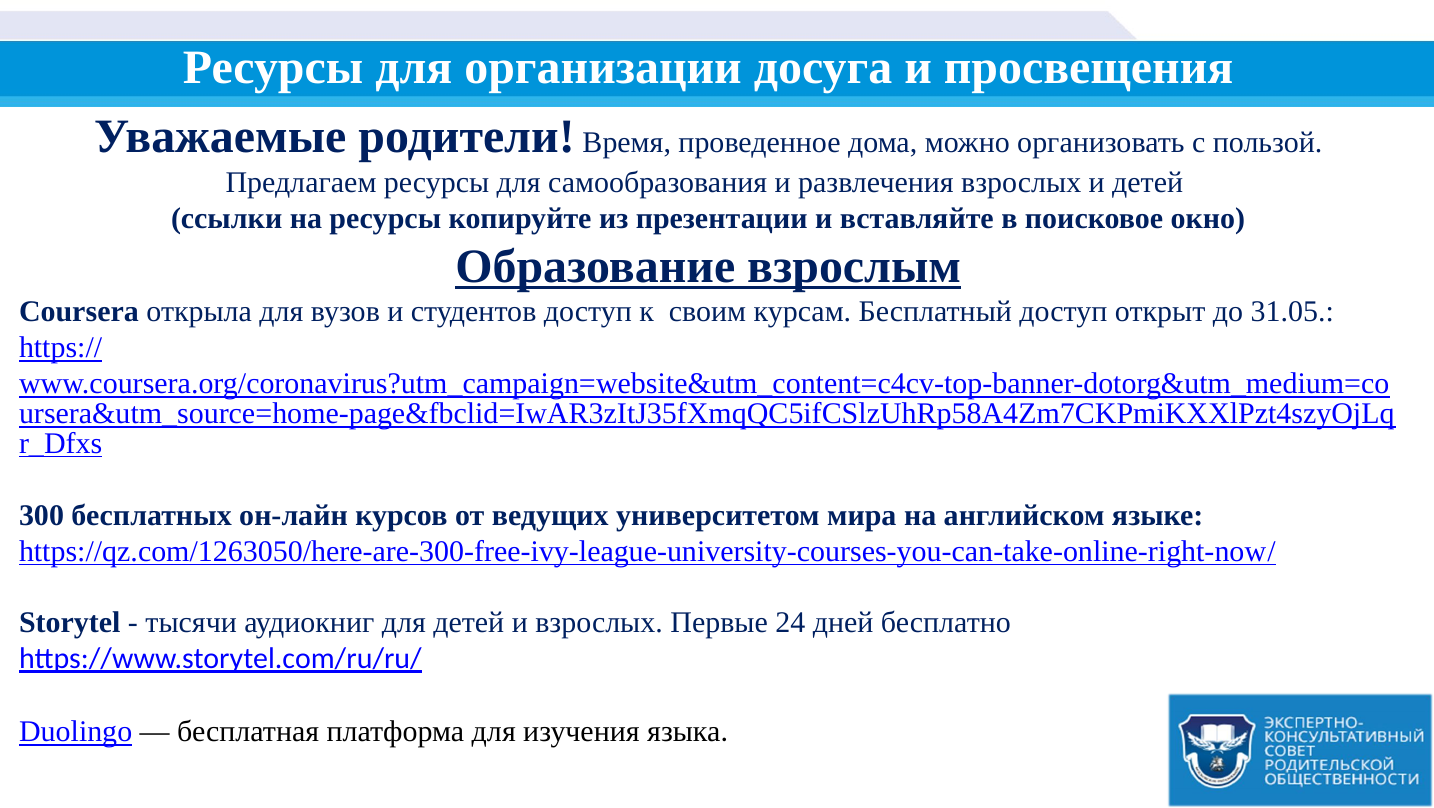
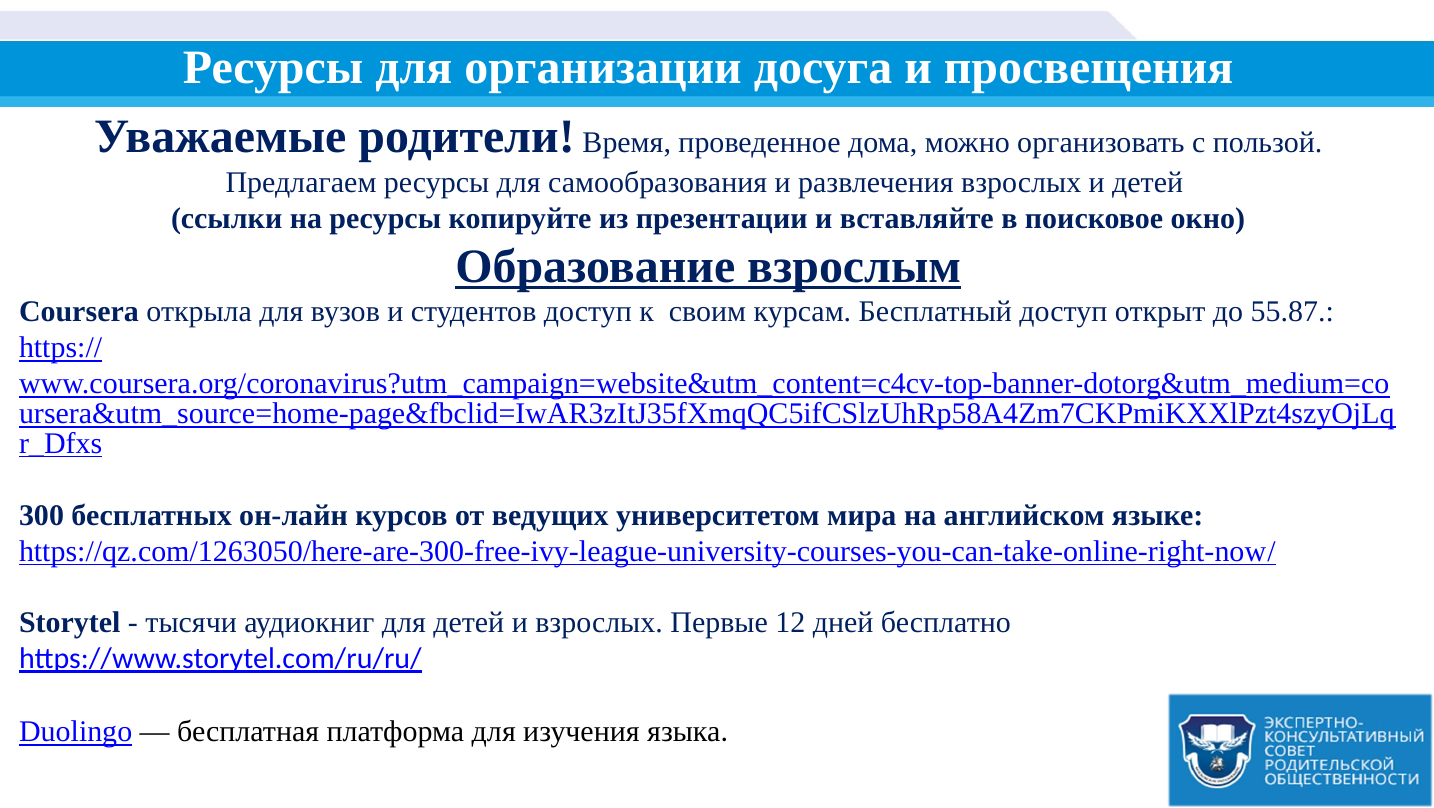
31.05: 31.05 -> 55.87 (1292, 312)
24: 24 -> 12 (790, 623)
